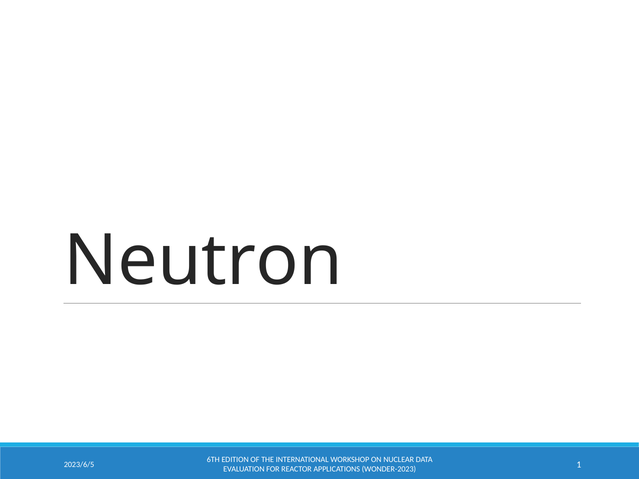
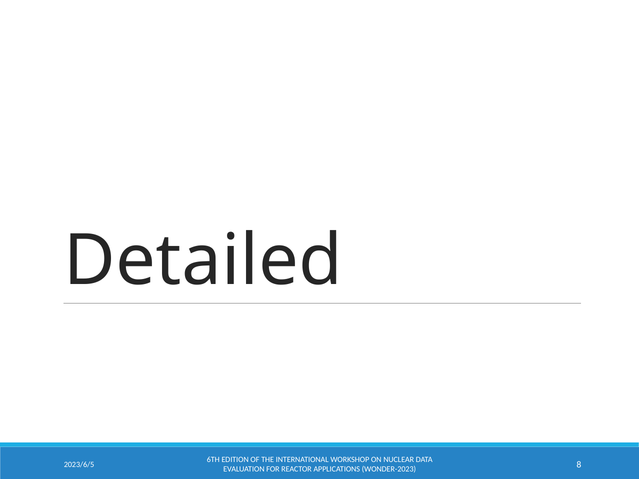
Neutron: Neutron -> Detailed (203, 261)
1: 1 -> 8 (579, 465)
